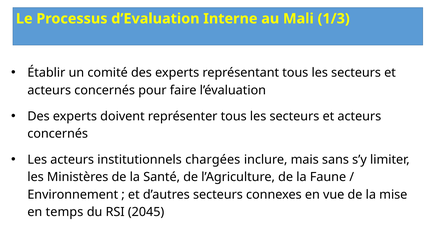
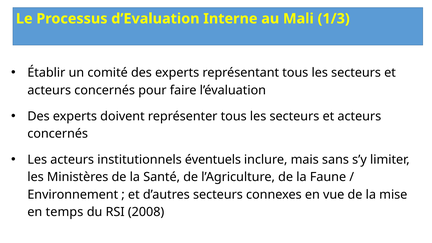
chargées: chargées -> éventuels (213, 160)
2045: 2045 -> 2008 (146, 212)
